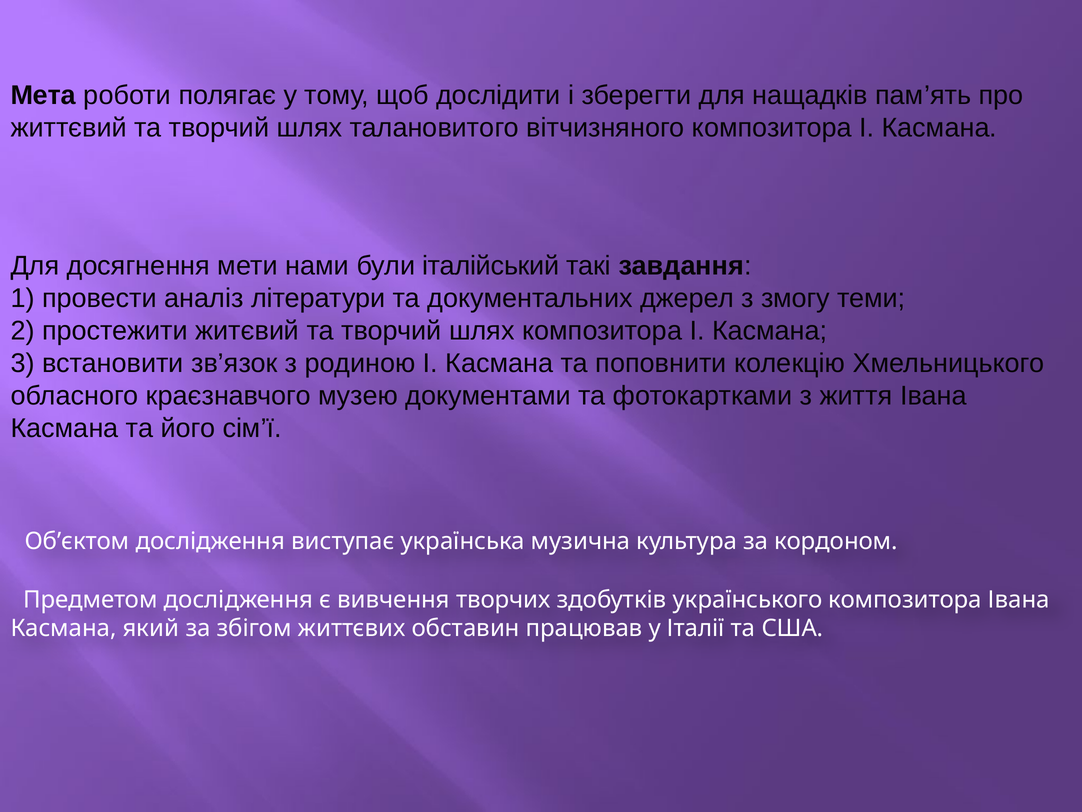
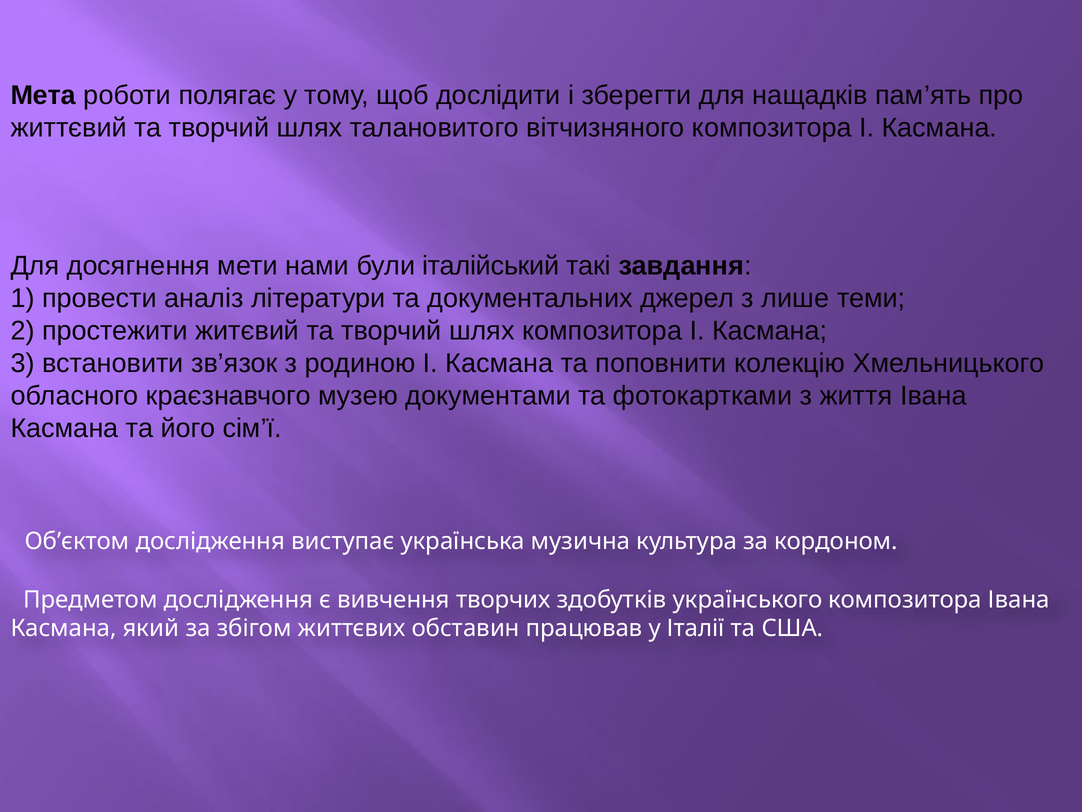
змогу: змогу -> лише (795, 298)
